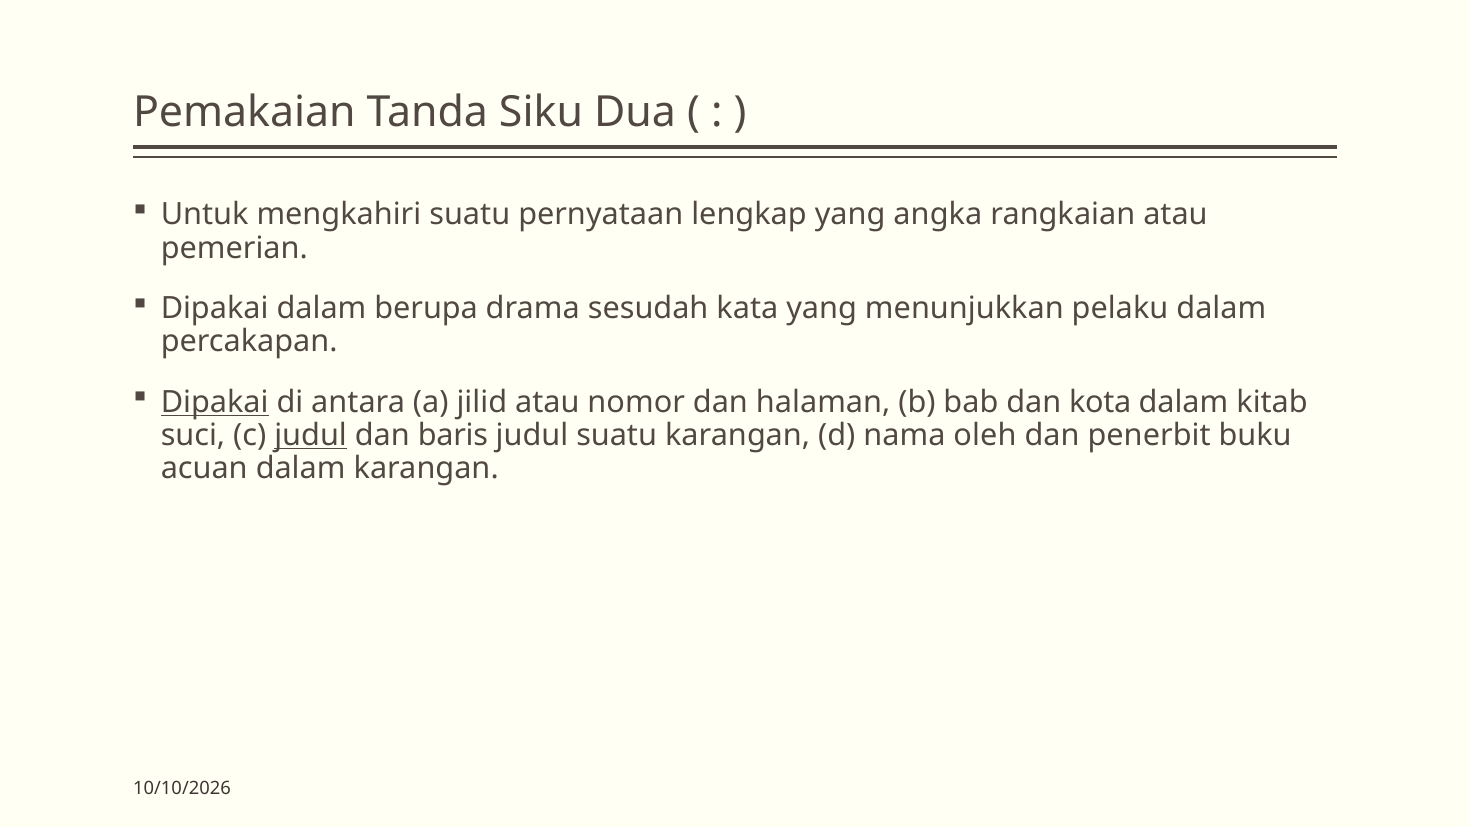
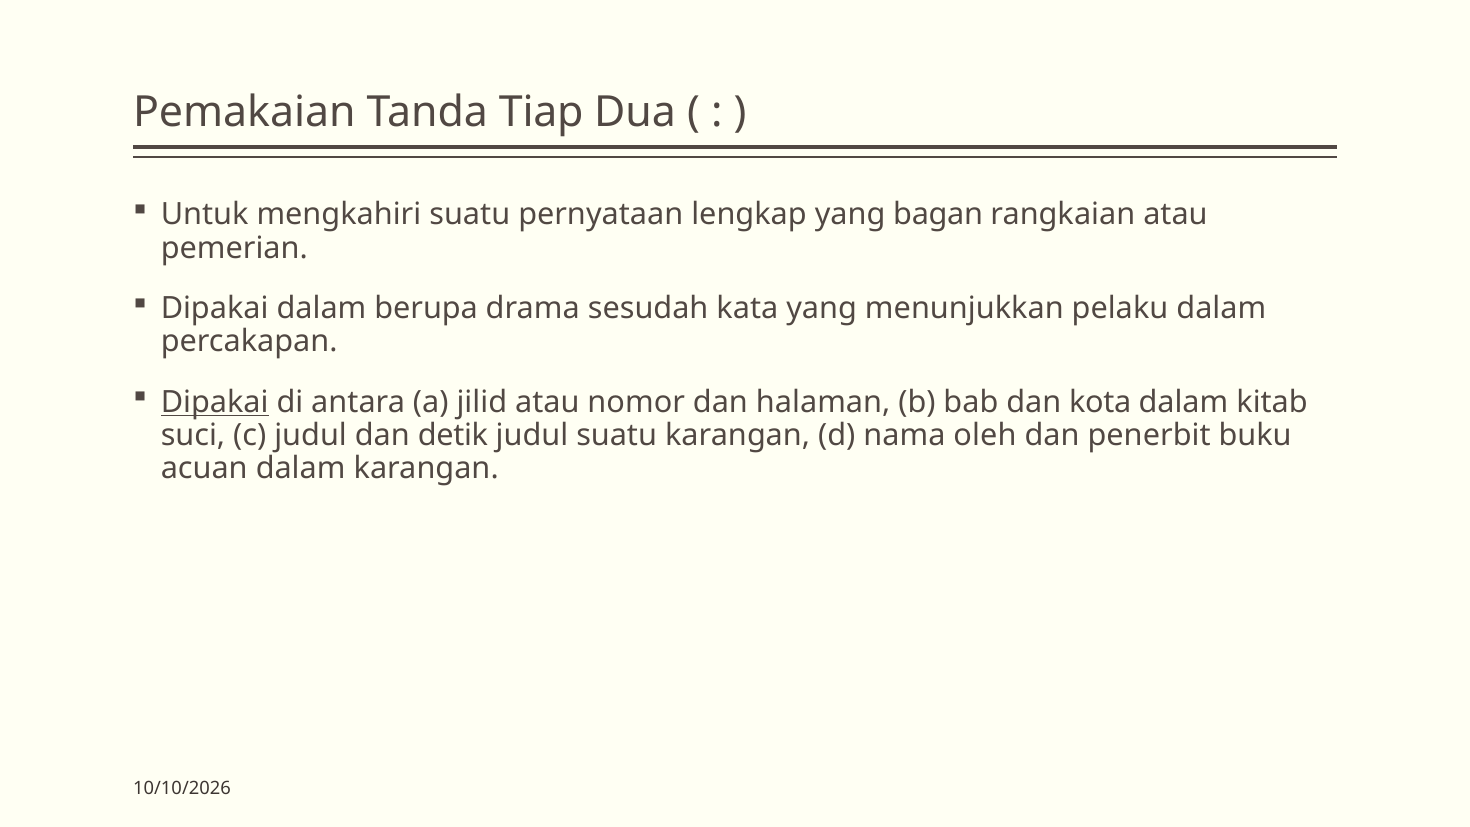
Siku: Siku -> Tiap (541, 113)
angka: angka -> bagan (938, 215)
judul underline: present -> none (311, 435)
baris: baris -> detik (453, 435)
